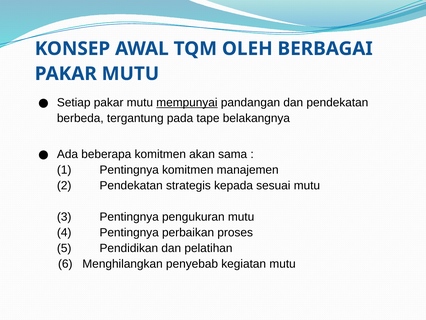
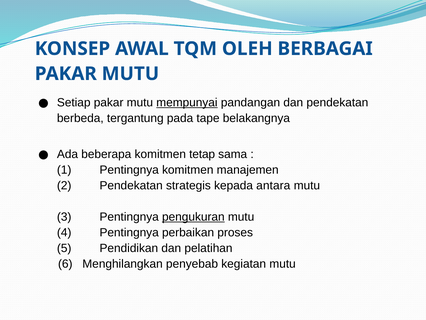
akan: akan -> tetap (202, 154)
sesuai: sesuai -> antara (273, 185)
pengukuran underline: none -> present (193, 217)
